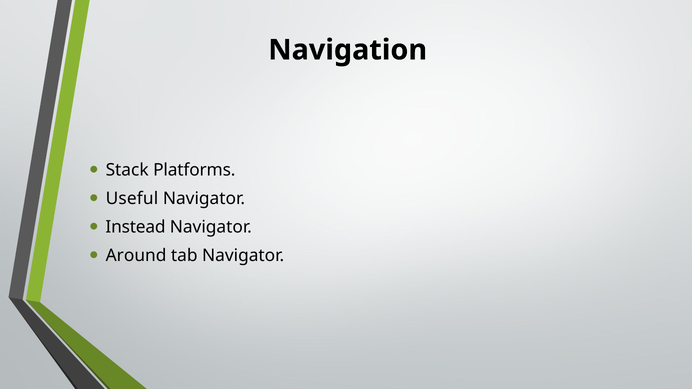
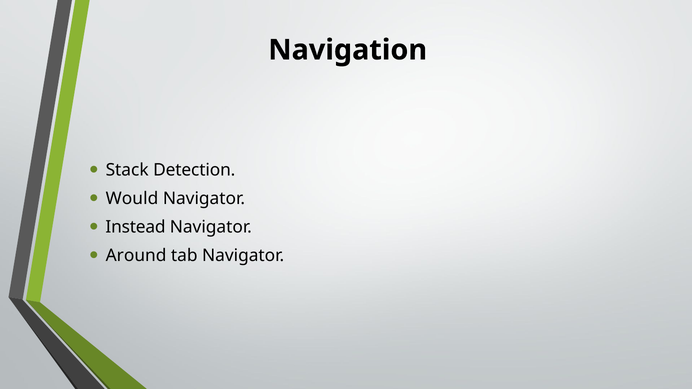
Platforms: Platforms -> Detection (194, 170)
Useful: Useful -> Would (132, 199)
